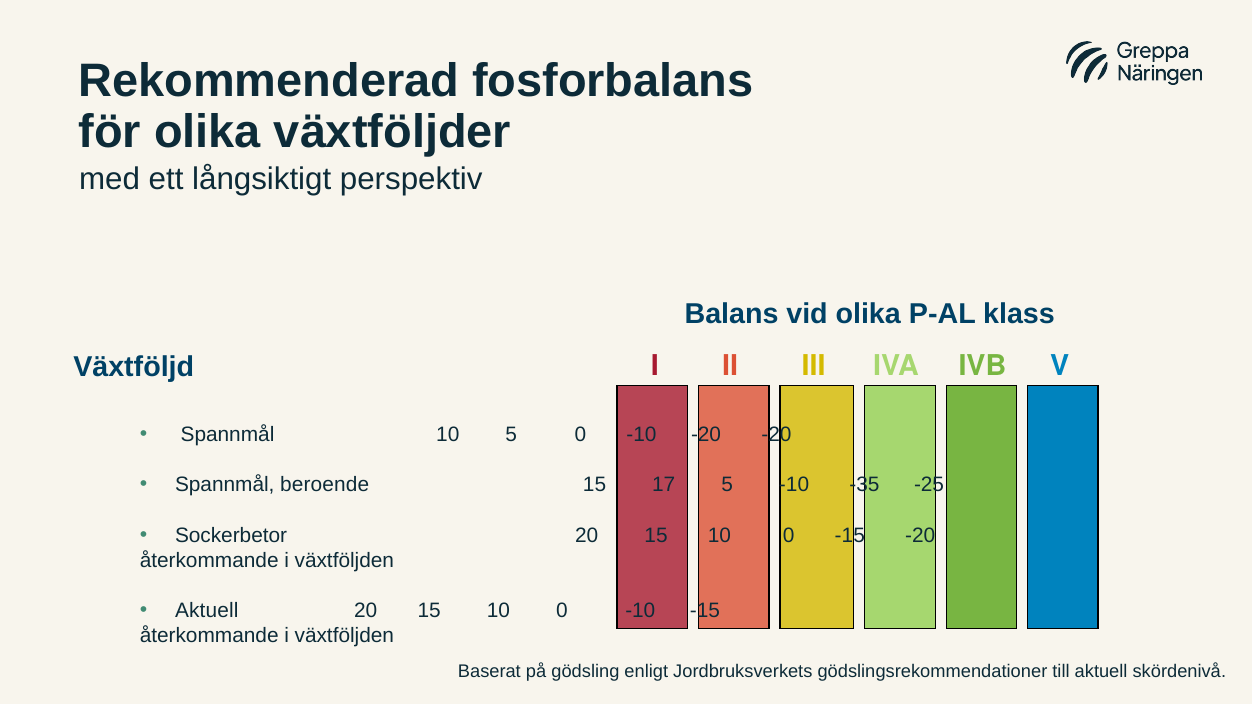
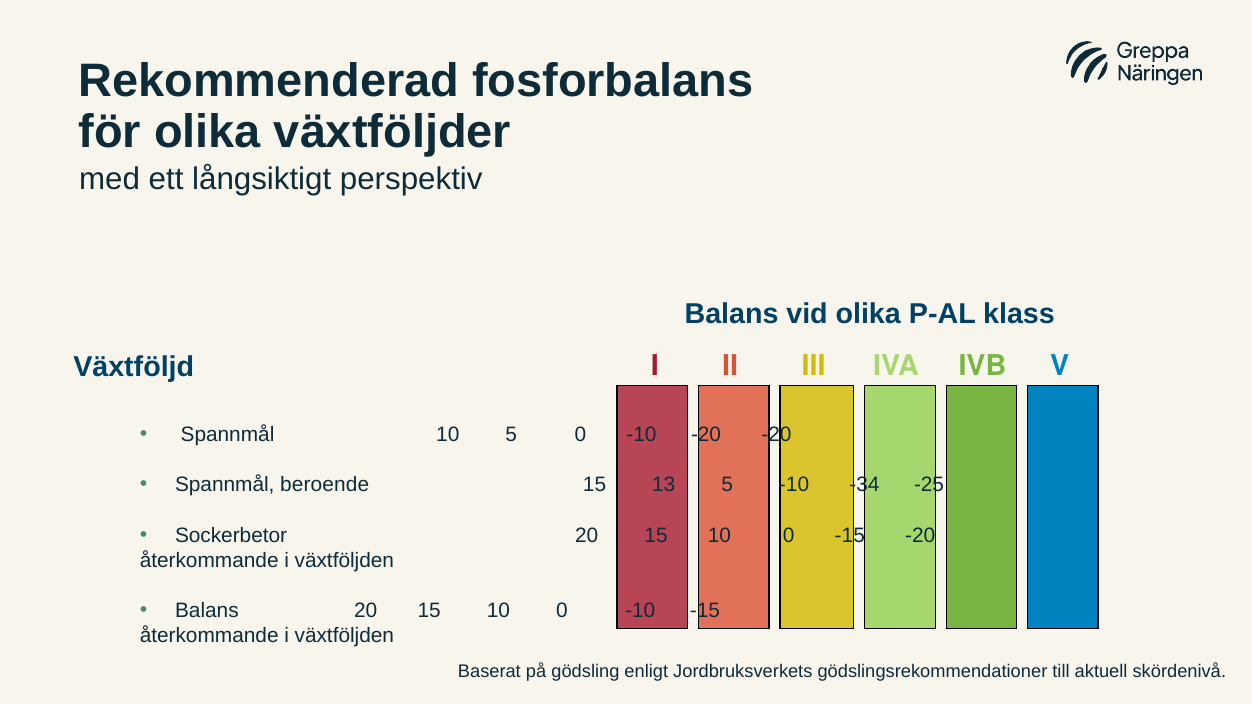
17: 17 -> 13 (664, 485)
-35: -35 -> -34 (864, 485)
Aktuell: Aktuell -> Balans (207, 611)
